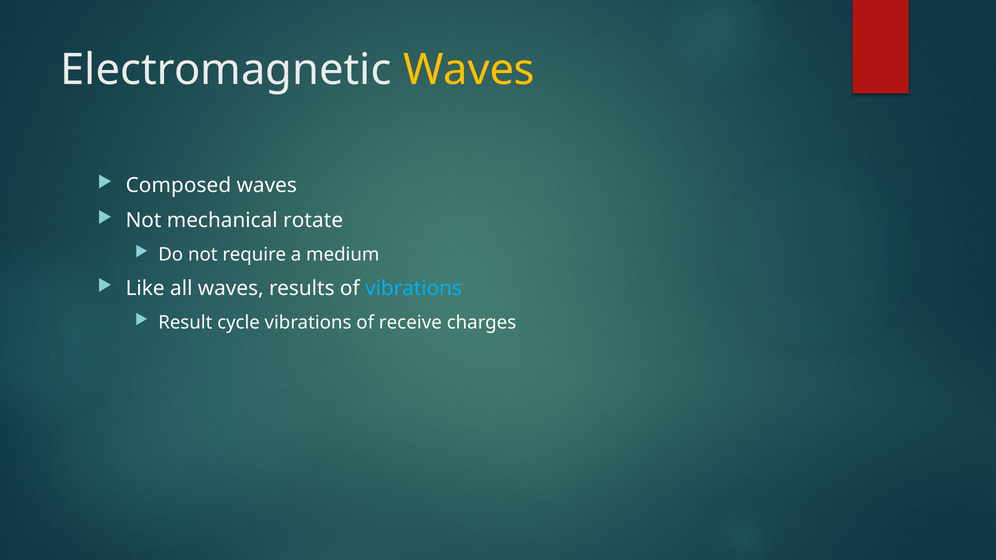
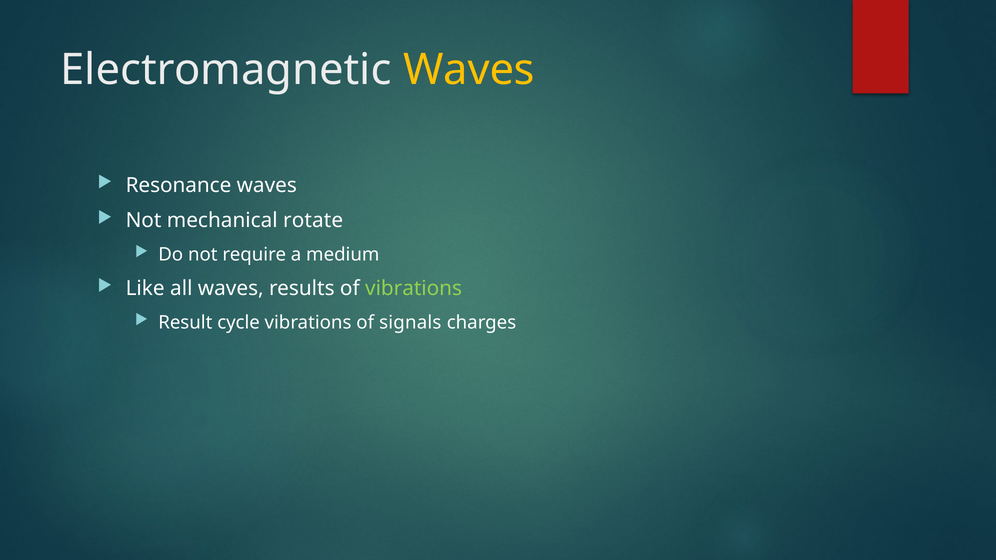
Composed: Composed -> Resonance (178, 185)
vibrations colour: light blue -> light green (414, 289)
receive: receive -> signals (410, 323)
